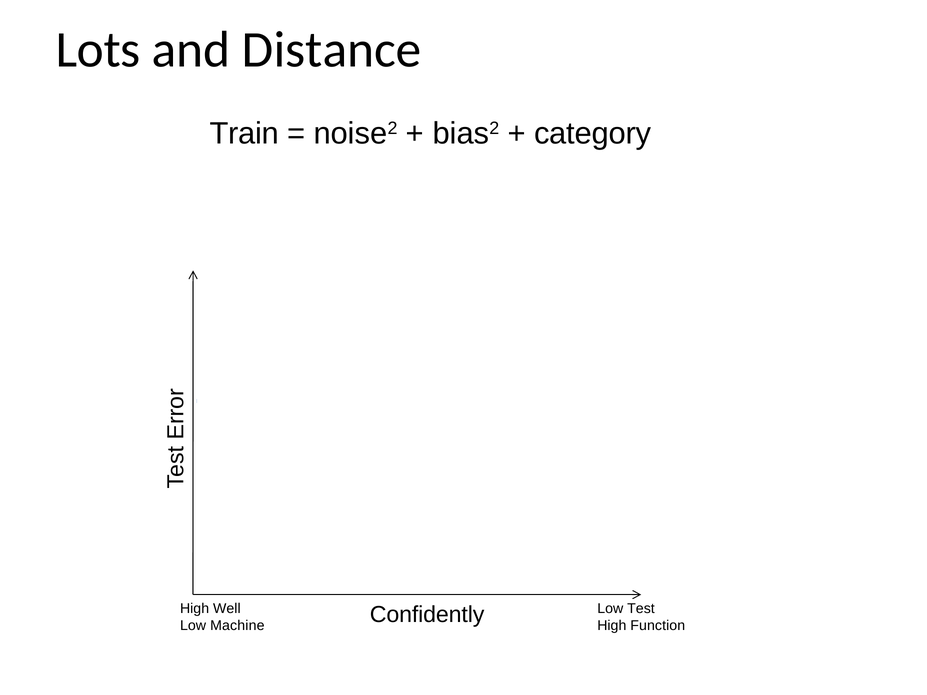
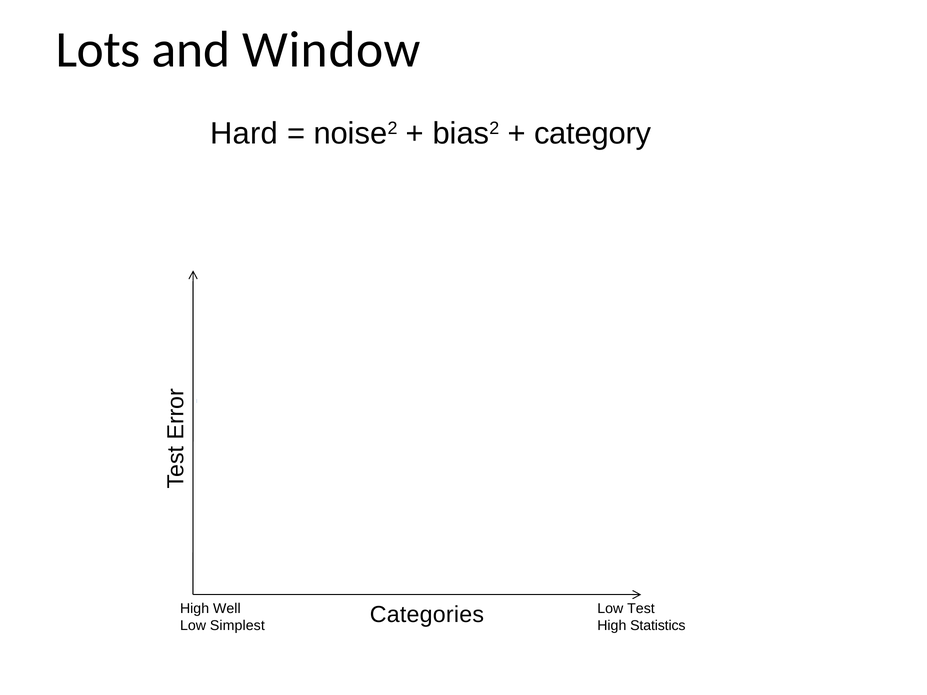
Distance: Distance -> Window (331, 50)
Train: Train -> Hard (244, 133)
Confidently: Confidently -> Categories (427, 615)
Machine: Machine -> Simplest (237, 626)
Function: Function -> Statistics (658, 626)
